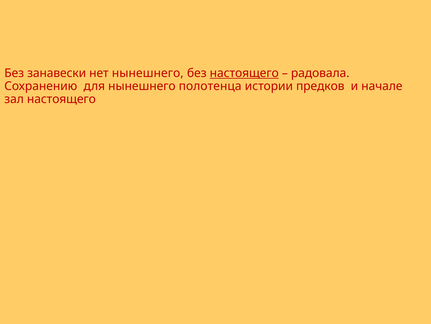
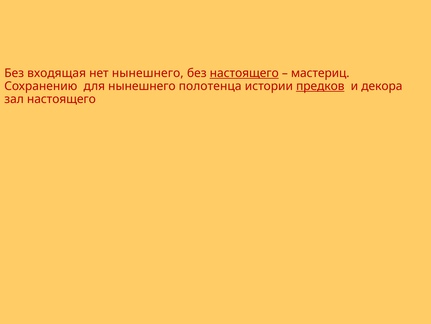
занавески: занавески -> входящая (57, 73)
радовала: радовала -> мастериц (320, 73)
предков underline: none -> present (320, 86)
начале: начале -> декора (382, 86)
